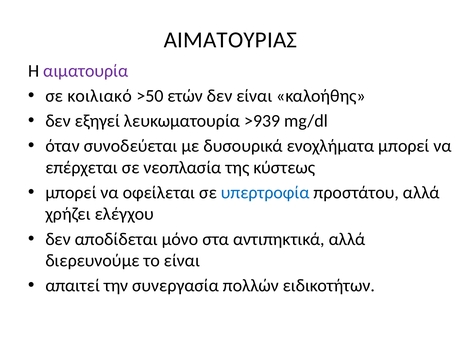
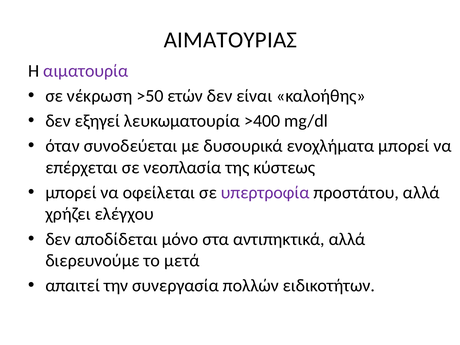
κοιλιακό: κοιλιακό -> νέκρωση (100, 96)
>939: >939 -> >400 (262, 121)
υπερτροφία colour: blue -> purple (265, 193)
το είναι: είναι -> μετά (182, 261)
